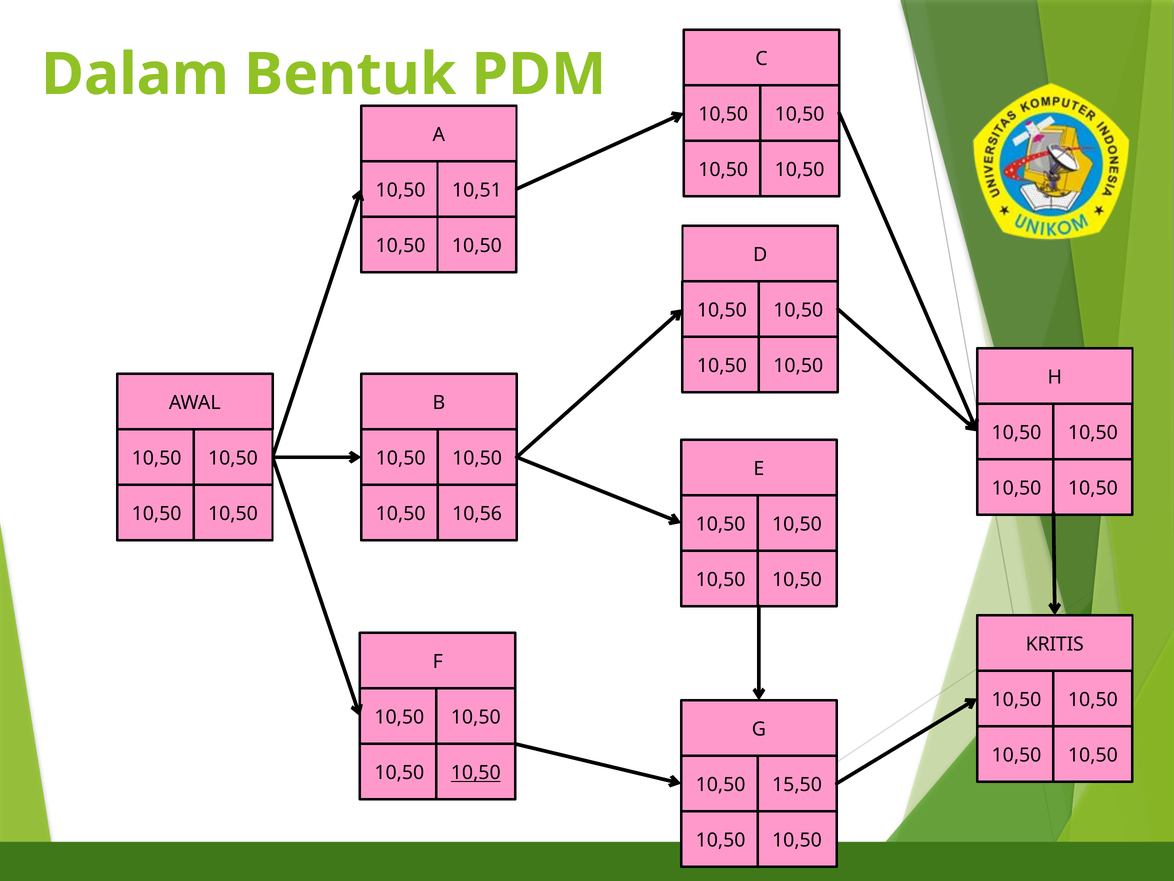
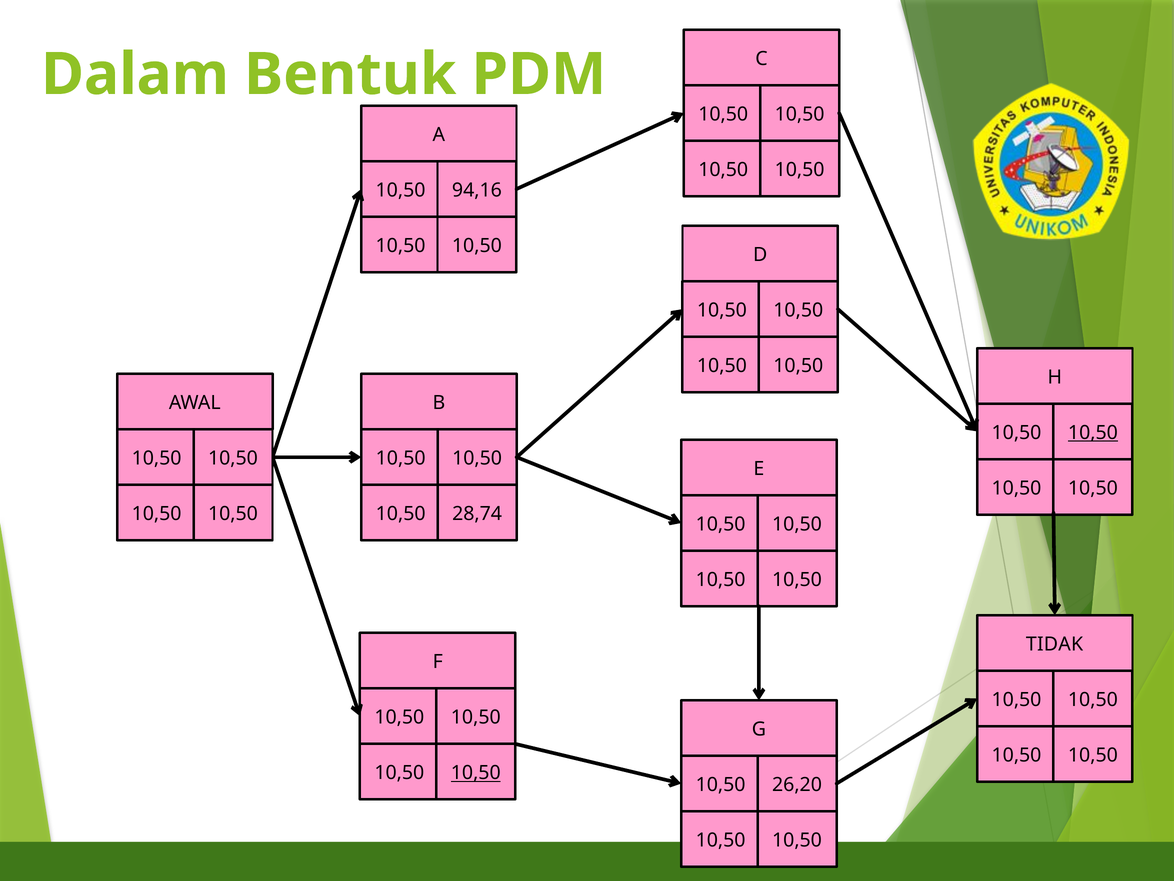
10,51: 10,51 -> 94,16 (477, 190)
10,50 underline: none -> present (1093, 433)
10,56: 10,56 -> 28,74 (477, 514)
KRITIS: KRITIS -> TIDAK (1055, 644)
15,50: 15,50 -> 26,20 (797, 784)
